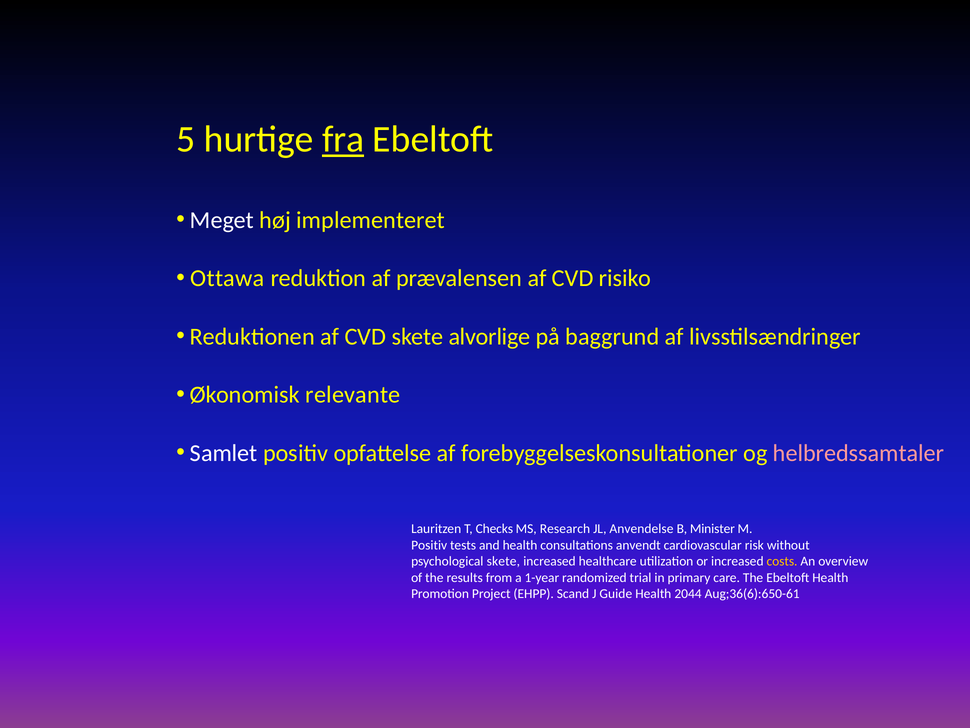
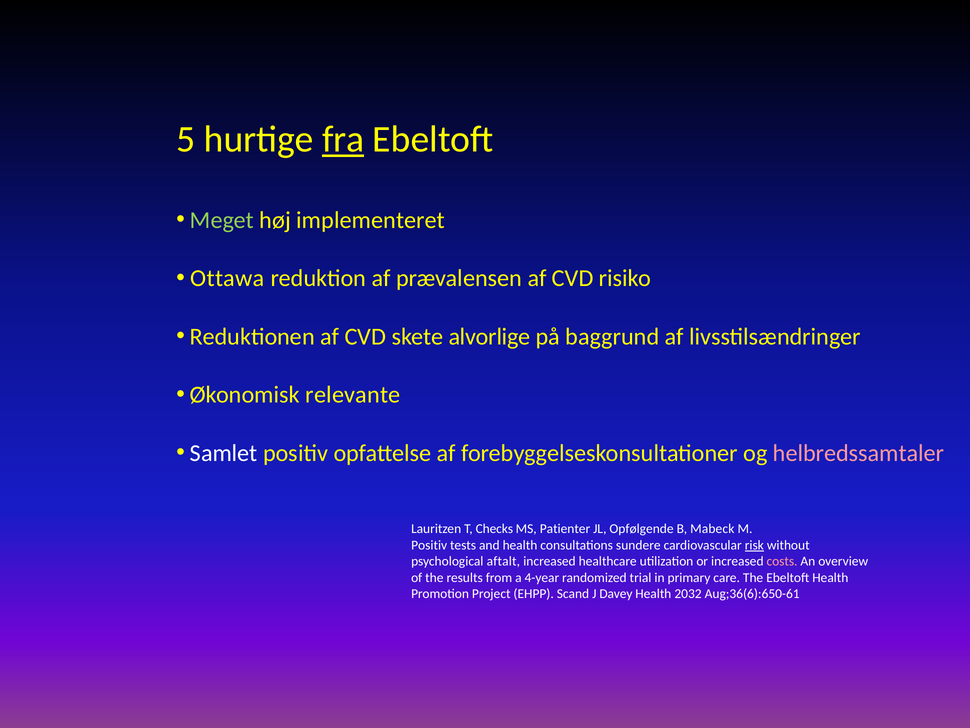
Meget colour: white -> light green (222, 220)
Research: Research -> Patienter (565, 529)
Anvendelse: Anvendelse -> Opfølgende (642, 529)
Minister: Minister -> Mabeck (712, 529)
anvendt: anvendt -> sundere (638, 545)
risk underline: none -> present (754, 545)
psychological skete: skete -> aftalt (503, 561)
costs colour: yellow -> pink (782, 561)
1-year: 1-year -> 4-year (542, 577)
Guide: Guide -> Davey (616, 593)
2044: 2044 -> 2032 (688, 593)
